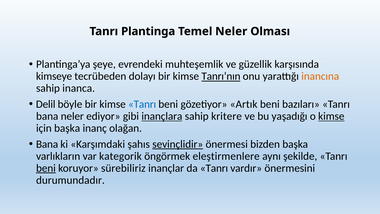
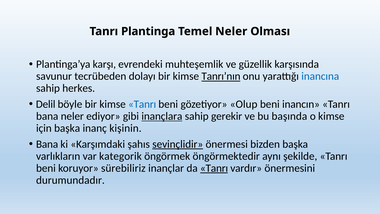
şeye: şeye -> karşı (104, 64)
kimseye: kimseye -> savunur (54, 76)
inancına colour: orange -> blue (320, 76)
inanca: inanca -> herkes (79, 88)
Artık: Artık -> Olup (244, 104)
bazıları: bazıları -> inancın (301, 104)
kritere: kritere -> gerekir (227, 116)
yaşadığı: yaşadığı -> başında (289, 116)
kimse underline: present -> none (331, 116)
olağan: olağan -> kişinin (125, 128)
eleştirmenlere: eleştirmenlere -> öngörmektedir (226, 156)
beni underline: present -> none (46, 168)
Tanrı underline: none -> present (214, 168)
